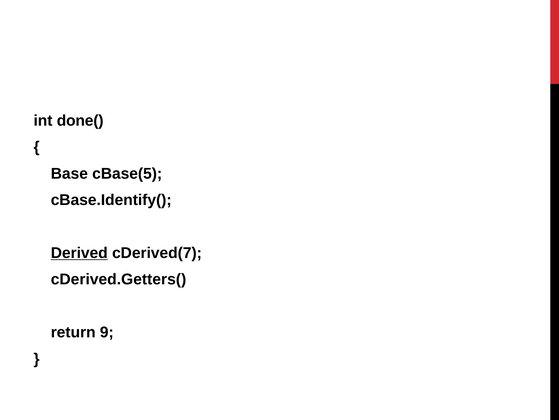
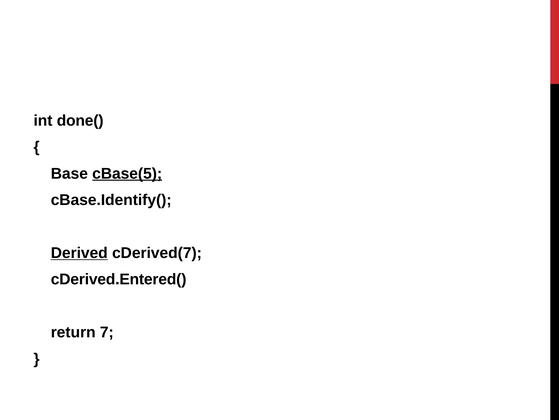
cBase(5 underline: none -> present (127, 173)
cDerived.Getters(: cDerived.Getters( -> cDerived.Entered( (119, 279)
9: 9 -> 7 (107, 332)
